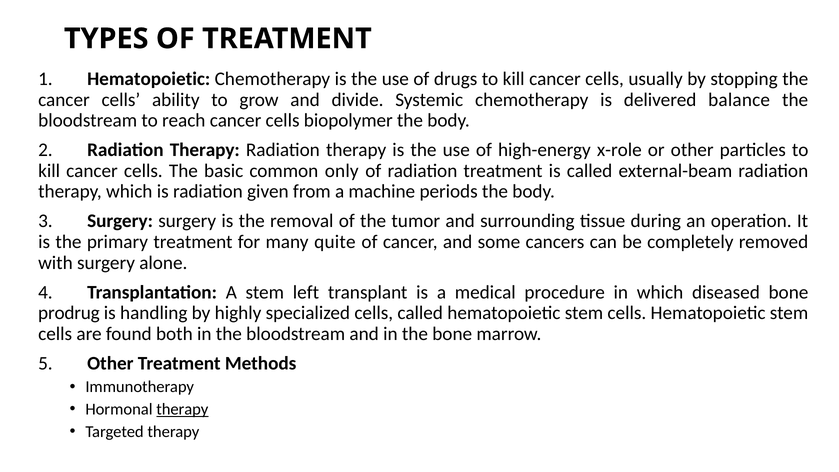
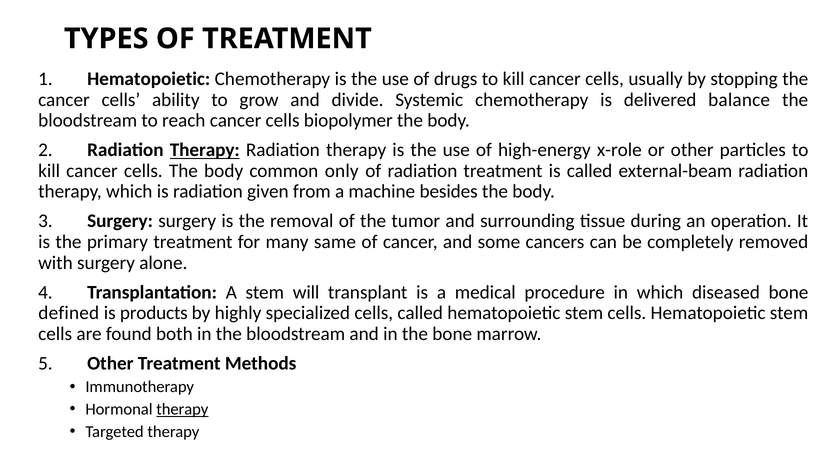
Therapy underline: none -> present (205, 150)
cells The basic: basic -> body (224, 171)
periods: periods -> besides (449, 192)
quite: quite -> same (335, 242)
left: left -> will (306, 292)
prodrug: prodrug -> defined (69, 313)
handling: handling -> products (154, 313)
